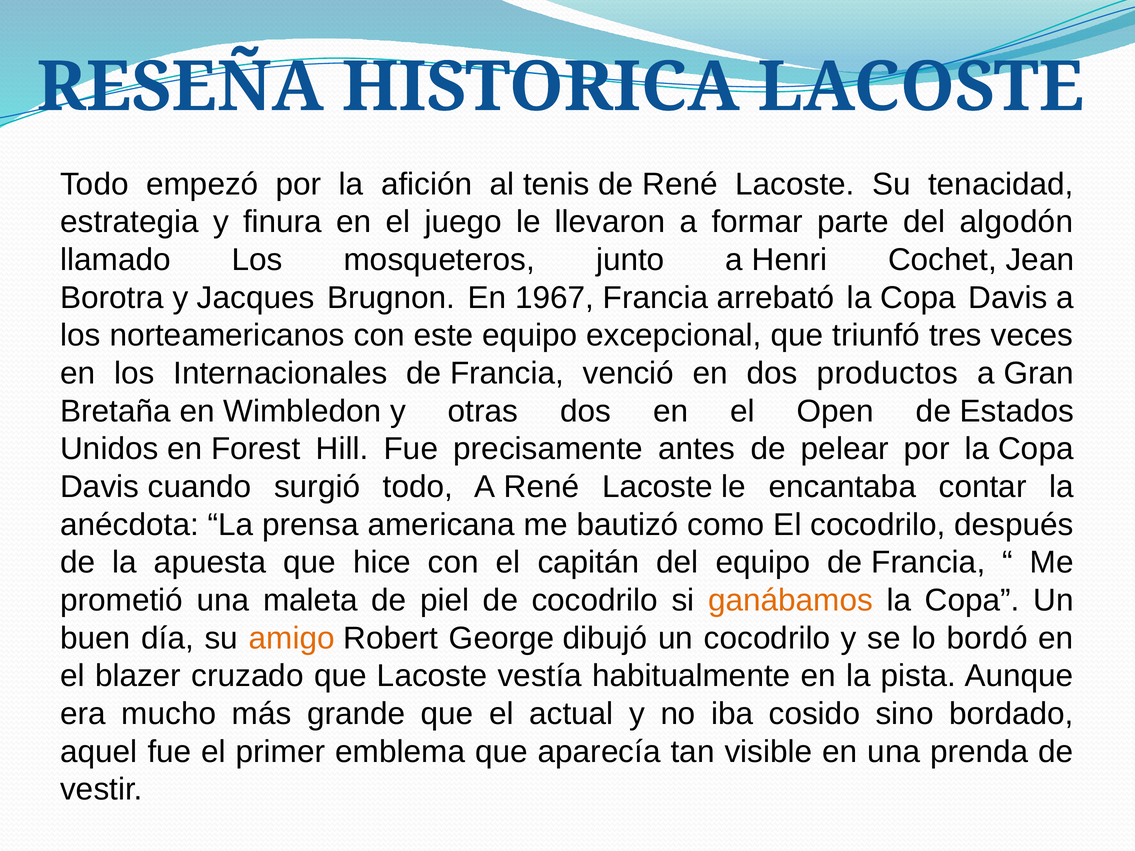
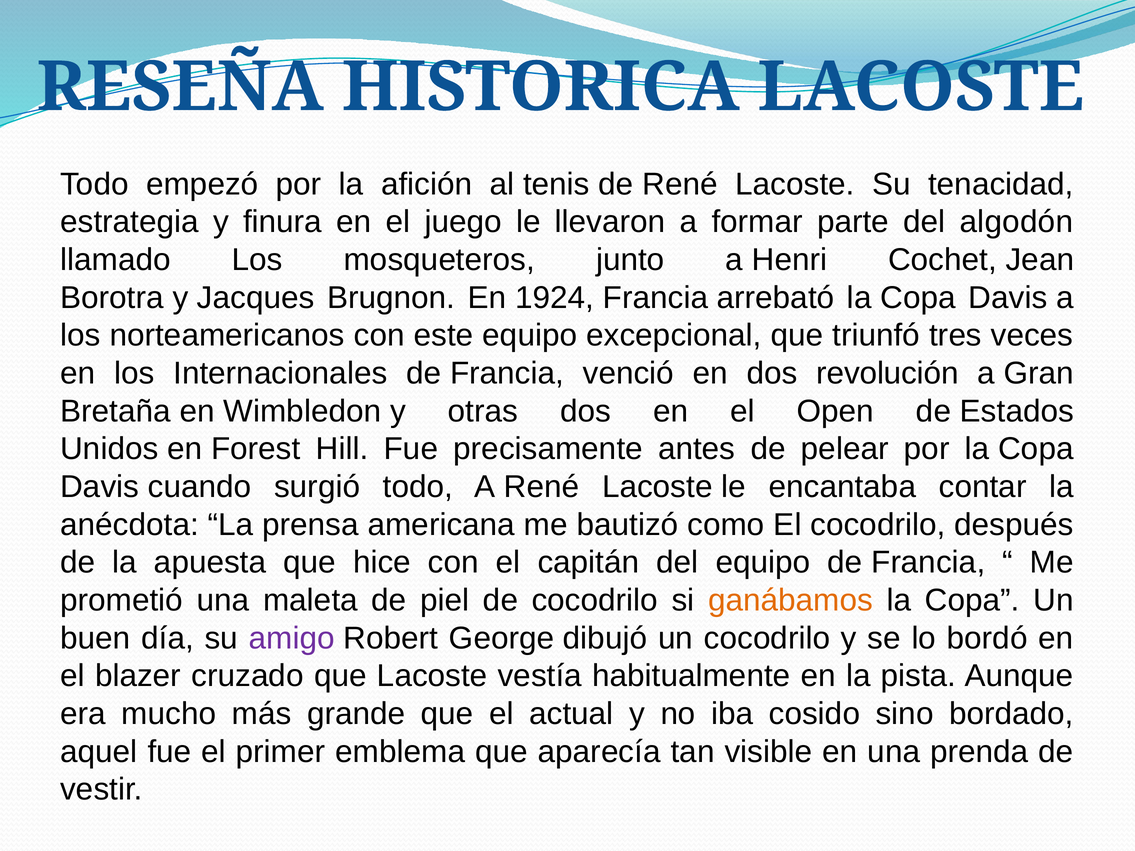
1967: 1967 -> 1924 (555, 298)
productos: productos -> revolución (888, 373)
amigo colour: orange -> purple (292, 638)
